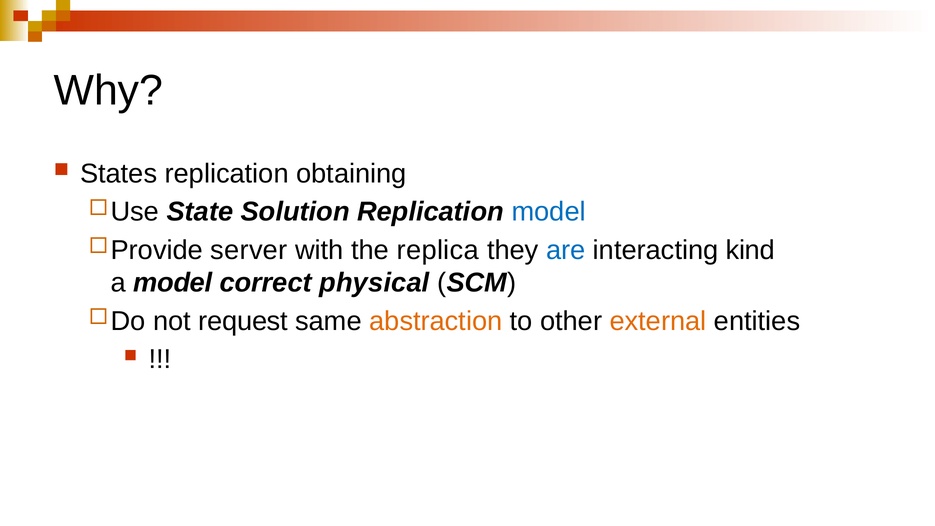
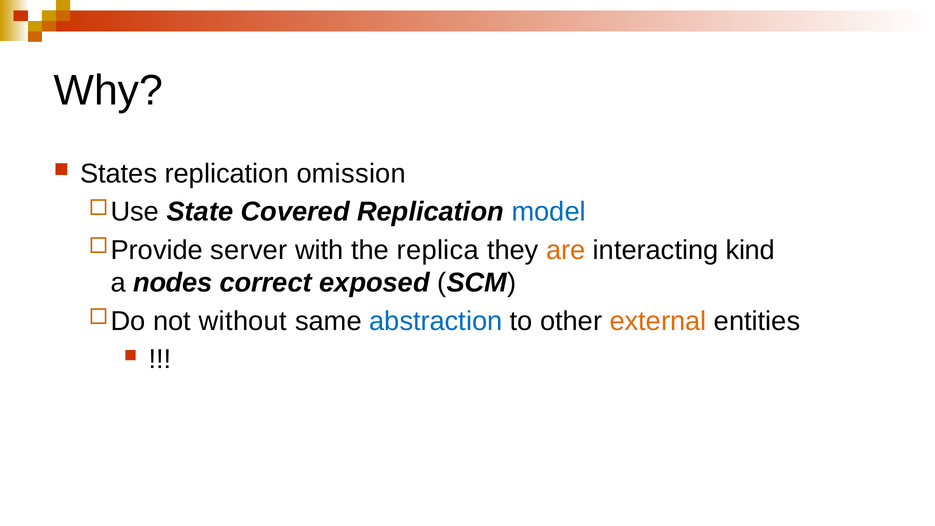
obtaining: obtaining -> omission (351, 174)
Solution: Solution -> Covered (295, 212)
are colour: blue -> orange (566, 250)
a model: model -> nodes (173, 283)
physical: physical -> exposed (374, 283)
request: request -> without (243, 321)
abstraction colour: orange -> blue (436, 321)
